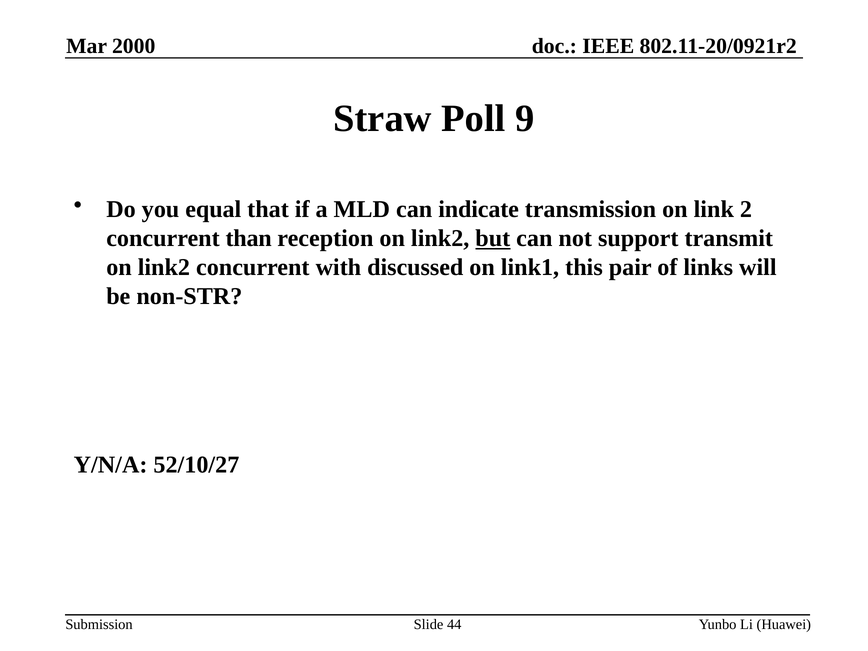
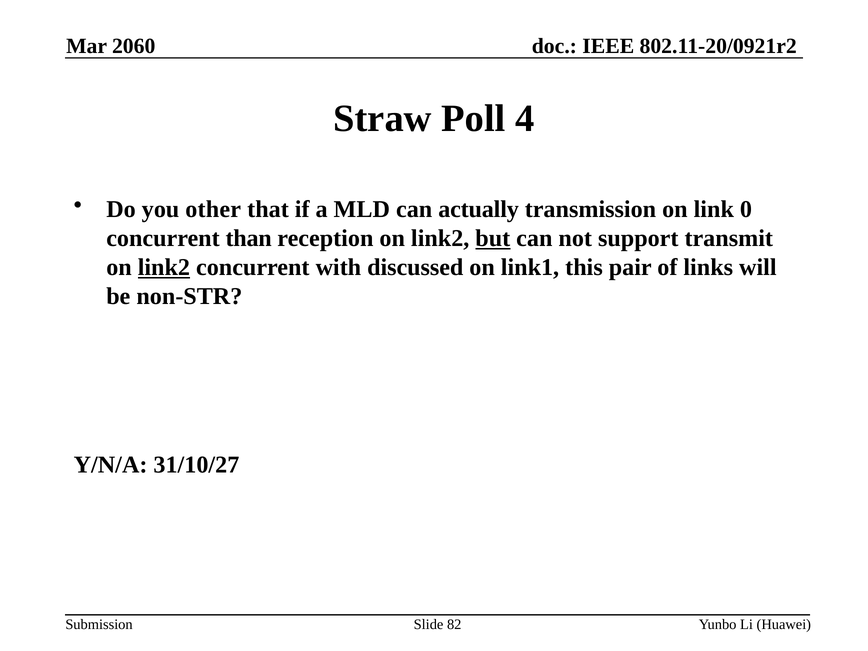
2000: 2000 -> 2060 (134, 46)
9: 9 -> 4 (525, 118)
equal: equal -> other (213, 209)
indicate: indicate -> actually (479, 209)
2: 2 -> 0 (746, 209)
link2 underline: none -> present (164, 267)
52/10/27: 52/10/27 -> 31/10/27 (196, 465)
44: 44 -> 82 (454, 624)
